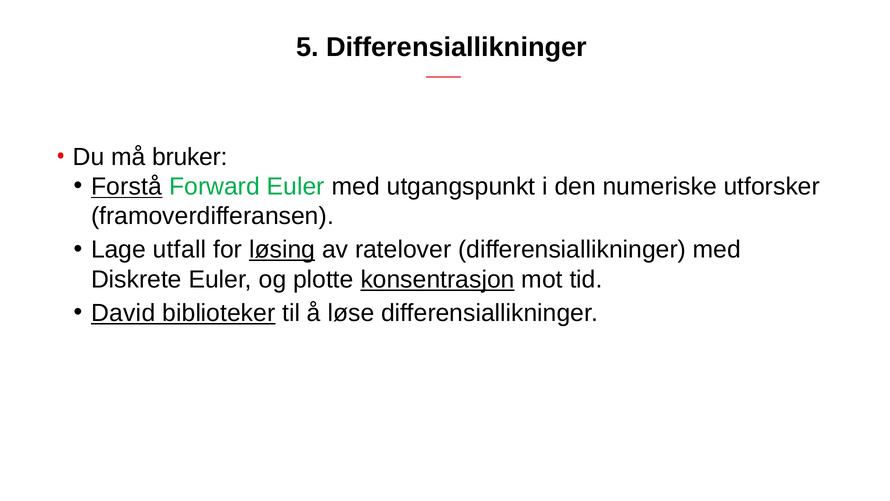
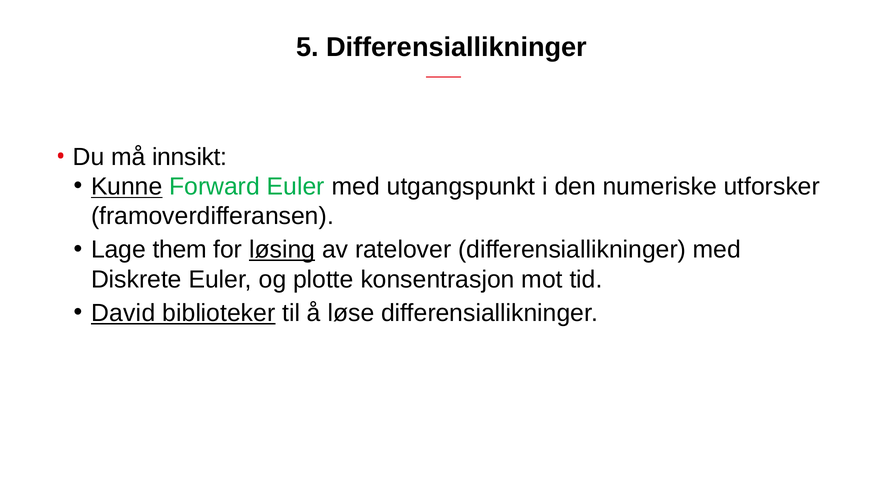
bruker: bruker -> innsikt (190, 157)
Forstå: Forstå -> Kunne (127, 187)
utfall: utfall -> them (180, 250)
konsentrasjon underline: present -> none (438, 279)
